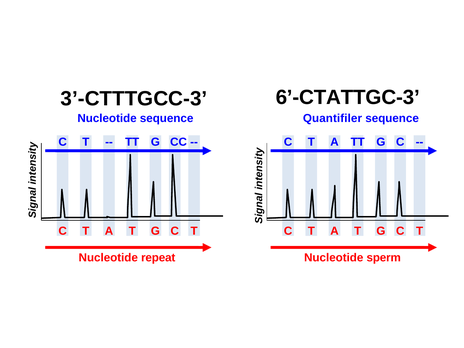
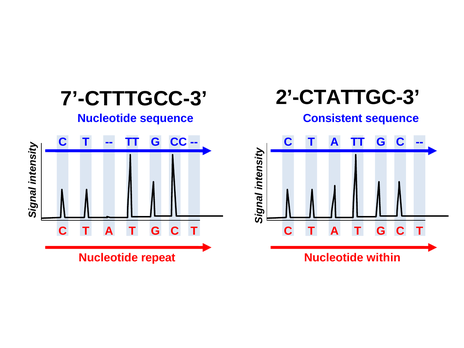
6’-CTATTGC-3: 6’-CTATTGC-3 -> 2’-CTATTGC-3 (348, 97)
3’-CTTTGCC-3: 3’-CTTTGCC-3 -> 7’-CTTTGCC-3 (134, 99)
Quantifiler: Quantifiler -> Consistent (333, 118)
sperm: sperm -> within (384, 258)
